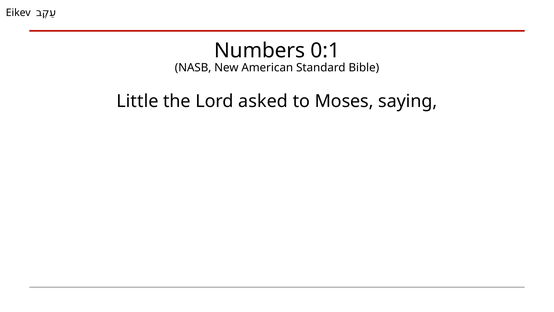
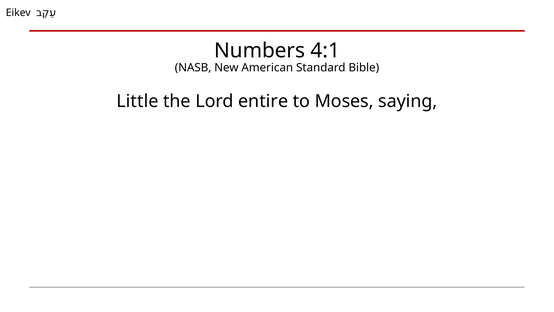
0:1: 0:1 -> 4:1 (325, 51)
asked: asked -> entire (263, 101)
